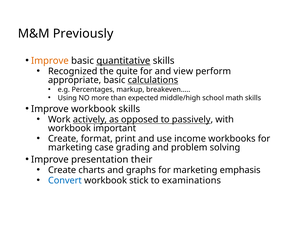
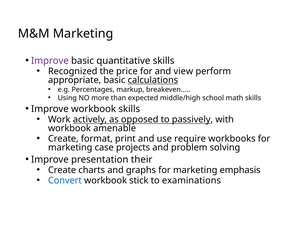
M&M Previously: Previously -> Marketing (83, 34)
Improve colour: orange -> purple (50, 60)
quantitative underline: present -> none (123, 60)
quite: quite -> price (127, 71)
important: important -> amenable (115, 128)
income: income -> require (190, 138)
grading: grading -> projects (133, 147)
